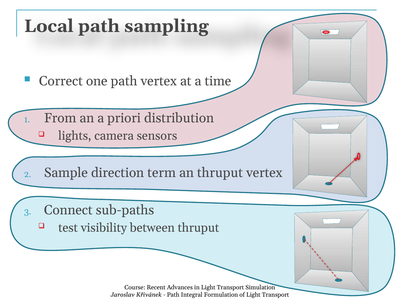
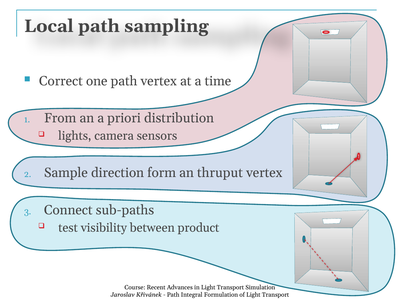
term: term -> form (162, 173)
between thruput: thruput -> product (198, 228)
